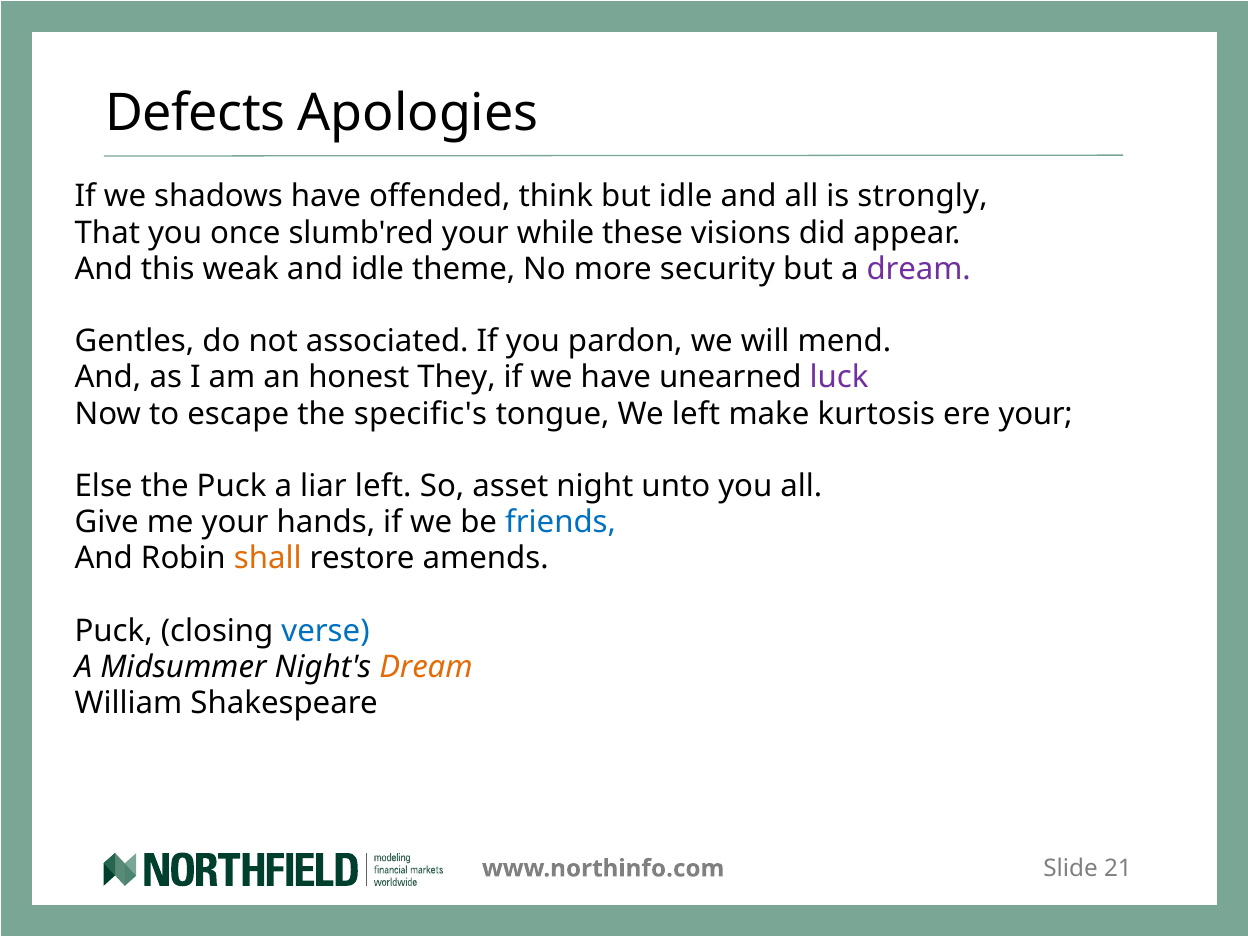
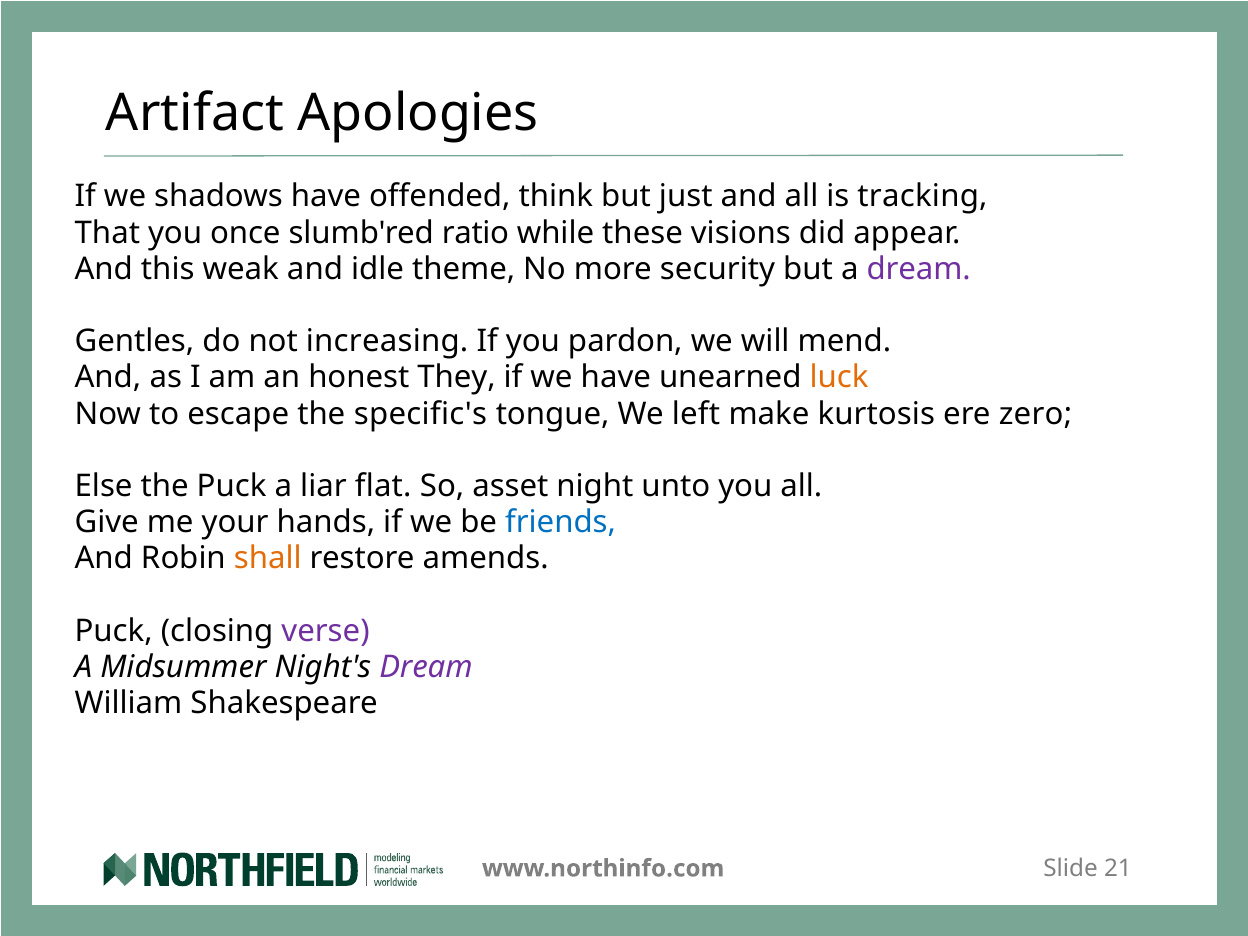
Defects: Defects -> Artifact (195, 113)
but idle: idle -> just (686, 197)
strongly: strongly -> tracking (923, 197)
slumb'red your: your -> ratio (475, 233)
associated: associated -> increasing (387, 341)
luck colour: purple -> orange (839, 378)
ere your: your -> zero (1035, 414)
liar left: left -> flat (383, 486)
verse colour: blue -> purple (326, 631)
Dream colour: orange -> purple (426, 667)
